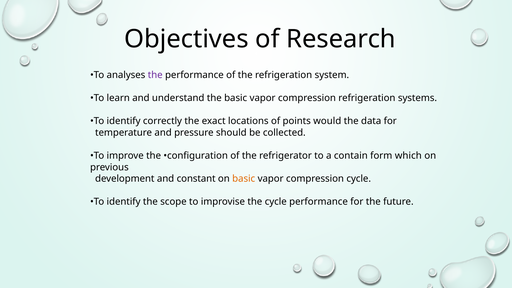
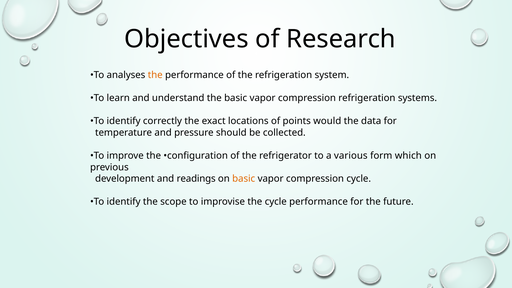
the colour: purple -> orange (155, 75)
contain: contain -> various (351, 156)
constant: constant -> readings (196, 179)
